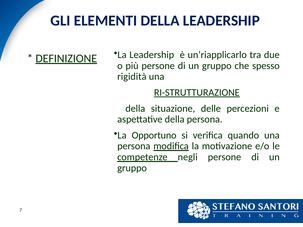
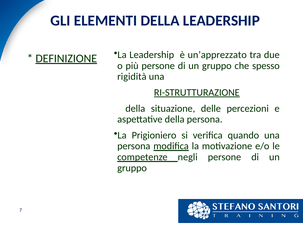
un’riapplicarlo: un’riapplicarlo -> un’apprezzato (217, 55)
Opportuno: Opportuno -> Prigioniero (154, 135)
